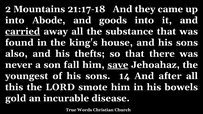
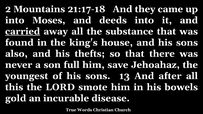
Abode: Abode -> Moses (49, 20)
goods: goods -> deeds (113, 20)
fall: fall -> full (72, 65)
save underline: present -> none (118, 65)
14: 14 -> 13 (124, 76)
